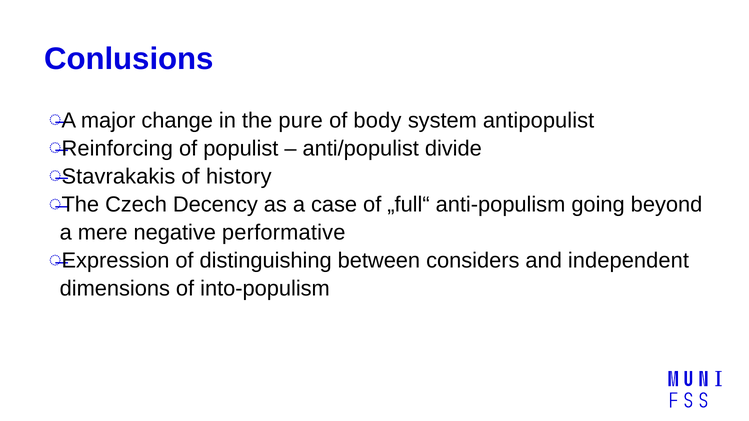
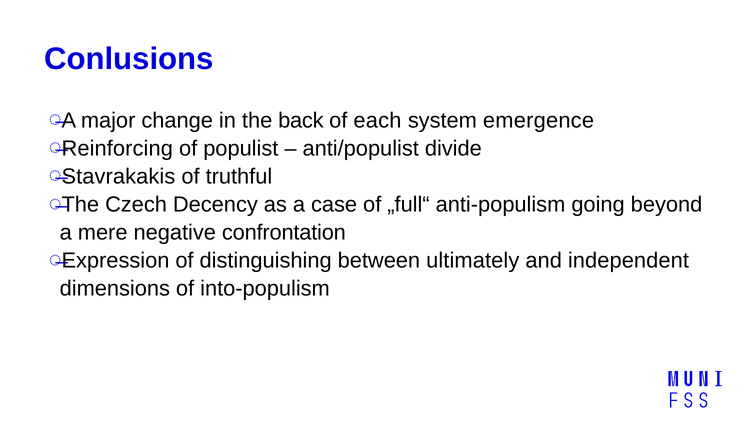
pure: pure -> back (301, 120)
body: body -> each (377, 120)
antipopulist: antipopulist -> emergence (539, 120)
history: history -> truthful (239, 177)
performative: performative -> confrontation (284, 233)
considers: considers -> ultimately (473, 261)
